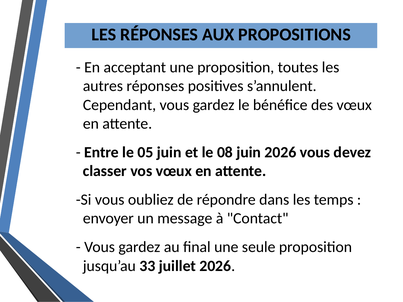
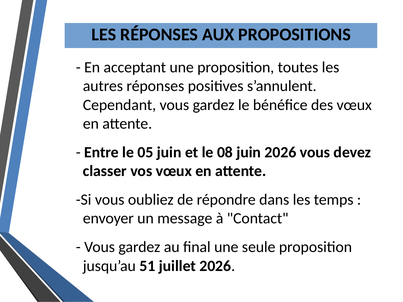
33: 33 -> 51 (147, 266)
